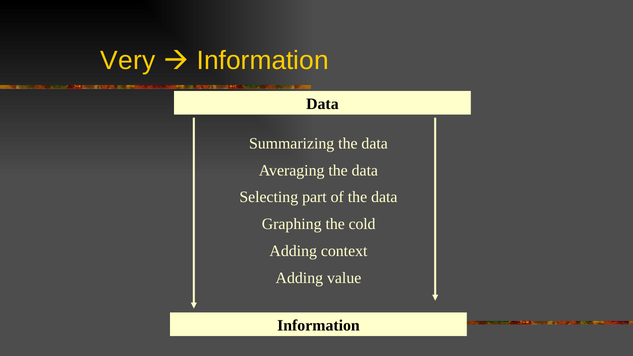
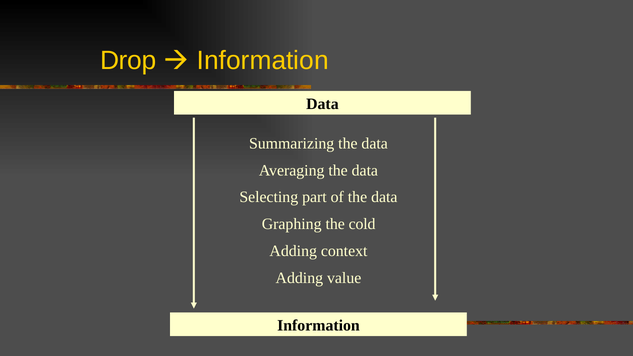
Very: Very -> Drop (128, 61)
